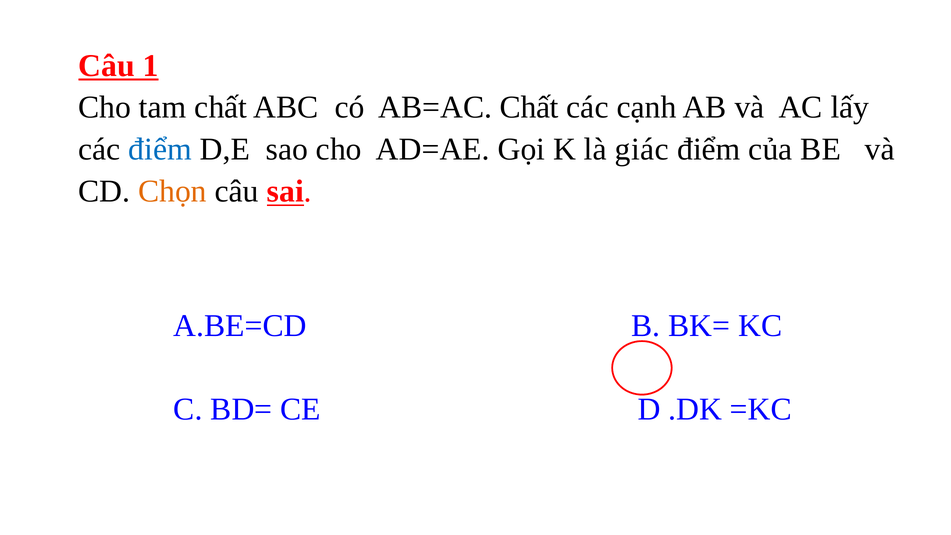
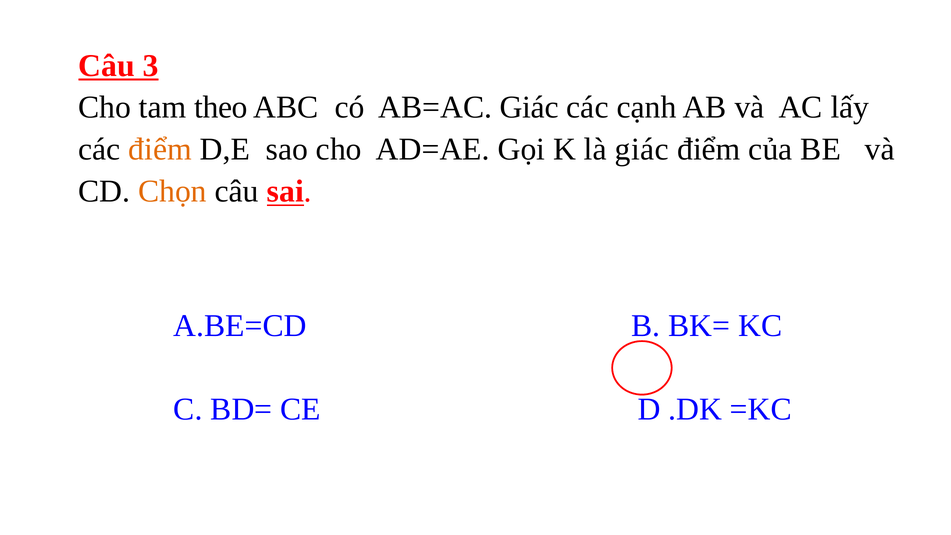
1: 1 -> 3 (150, 66)
tam chất: chất -> theo (221, 108)
AB=AC Chất: Chất -> Giác (529, 108)
điểm colour: blue -> orange (160, 149)
